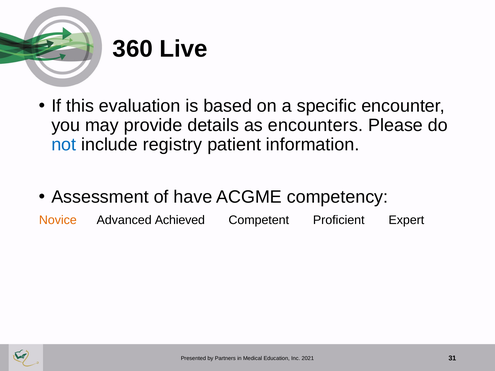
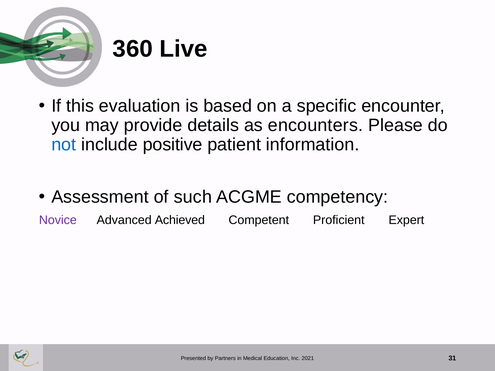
registry: registry -> positive (173, 145)
have: have -> such (193, 197)
Novice colour: orange -> purple (58, 220)
